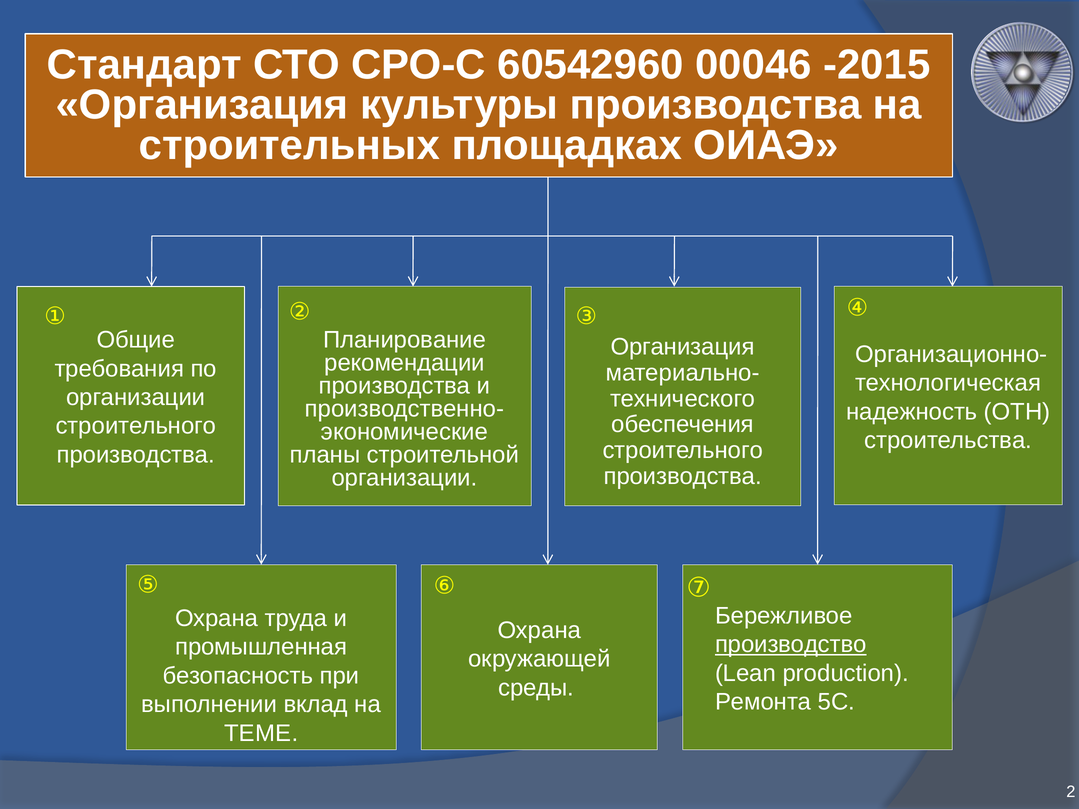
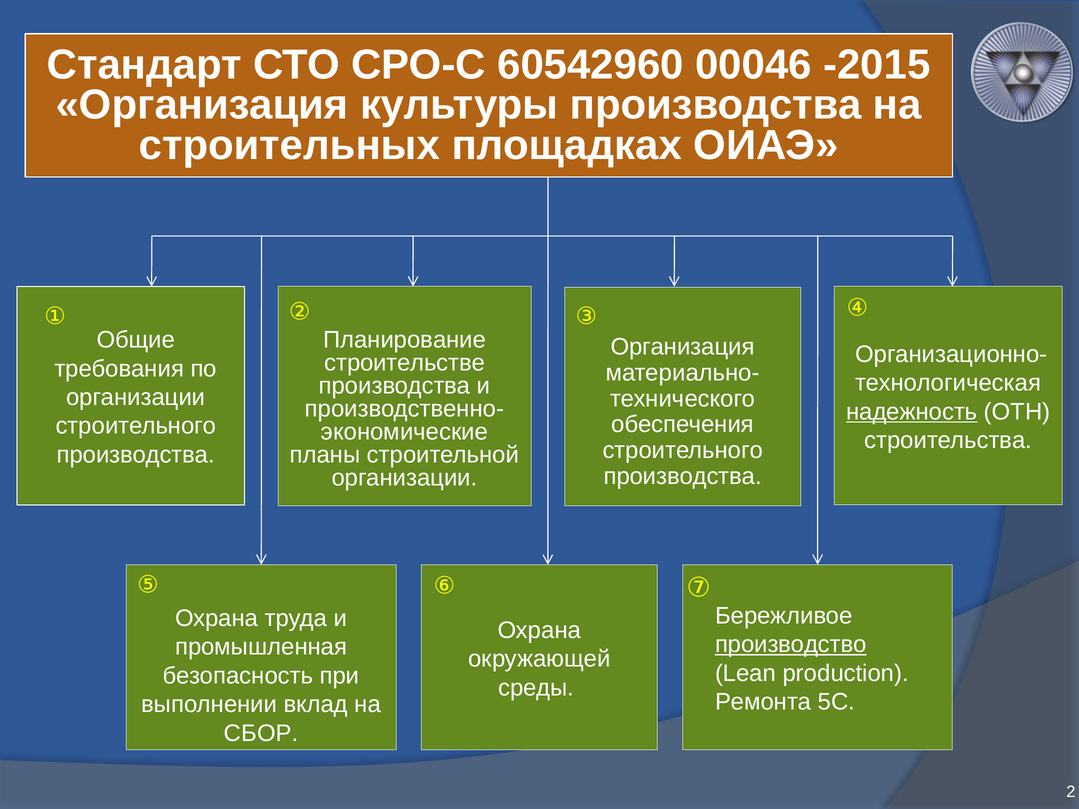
рекомендации: рекомендации -> строительстве (405, 363)
надежность underline: none -> present (912, 412)
ТЕМЕ: ТЕМЕ -> СБОР (261, 733)
